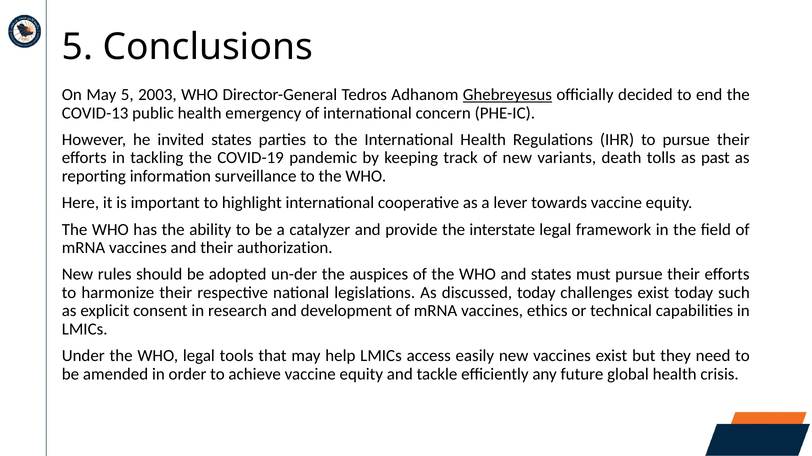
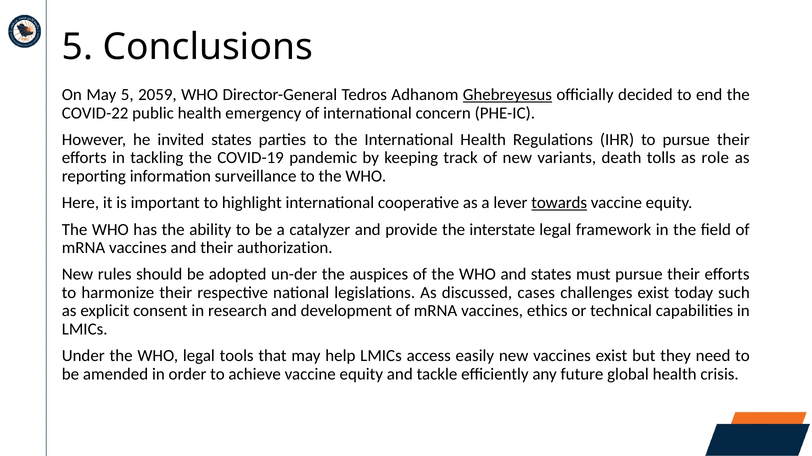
2003: 2003 -> 2059 (157, 95)
COVID-13: COVID-13 -> COVID-22 (95, 113)
past: past -> role (715, 158)
towards underline: none -> present (559, 203)
discussed today: today -> cases (536, 293)
